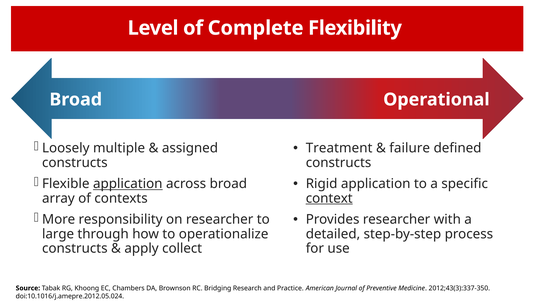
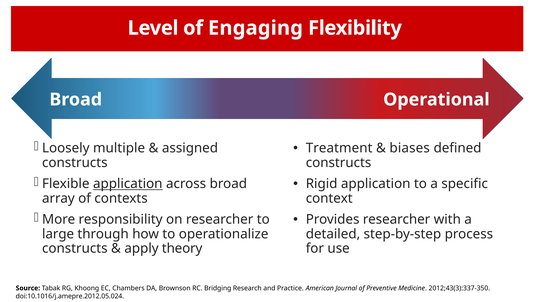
Complete: Complete -> Engaging (255, 28)
failure: failure -> biases (410, 148)
context underline: present -> none (329, 198)
collect: collect -> theory (182, 248)
